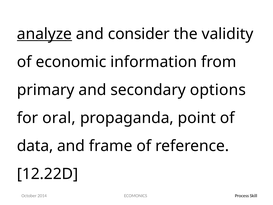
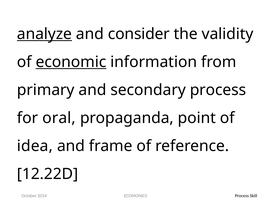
economic underline: none -> present (71, 62)
secondary options: options -> process (218, 90)
data: data -> idea (35, 146)
